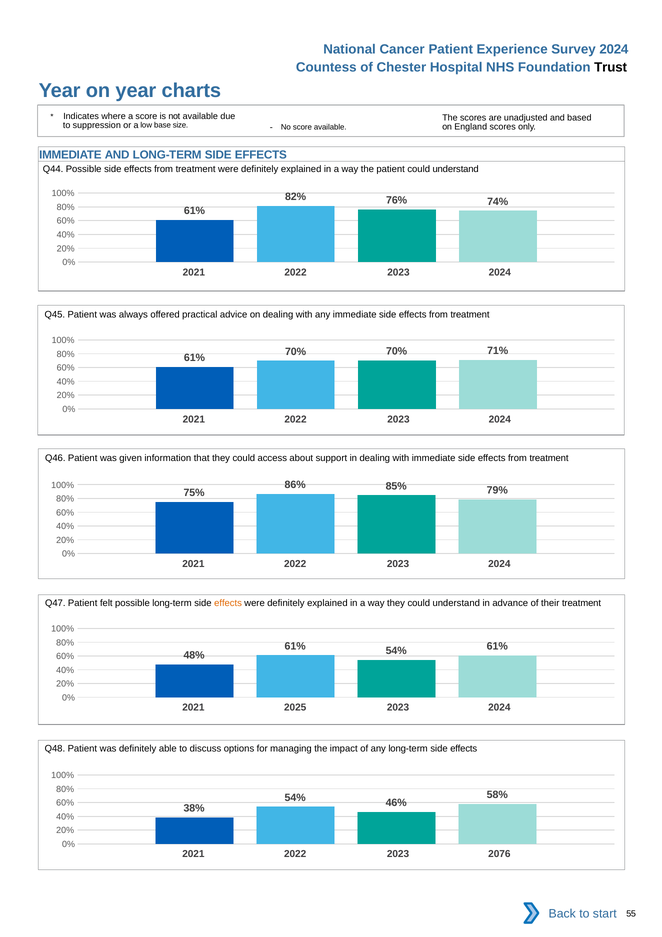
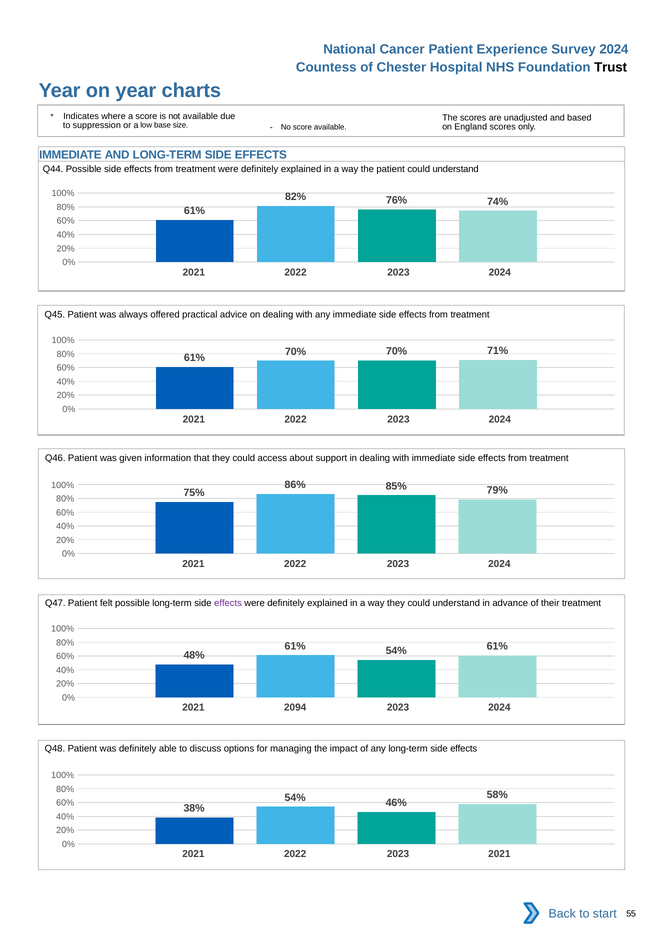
effects colour: orange -> purple (228, 603)
2025: 2025 -> 2094 (295, 707)
2023 2076: 2076 -> 2021 (499, 854)
